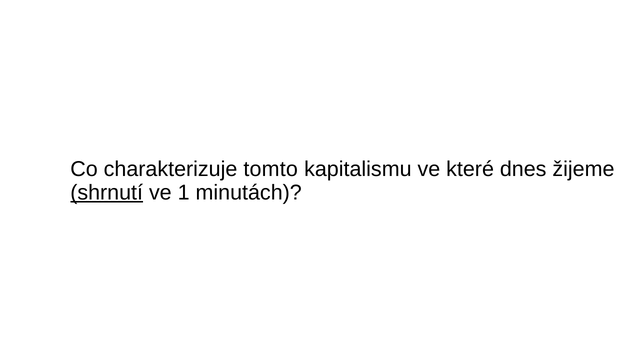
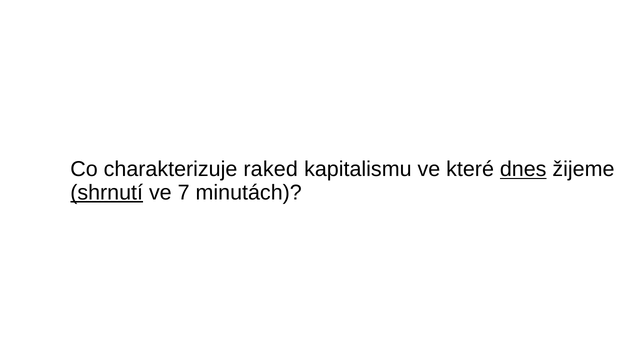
tomto: tomto -> raked (271, 169)
dnes underline: none -> present (523, 169)
1: 1 -> 7 (184, 193)
